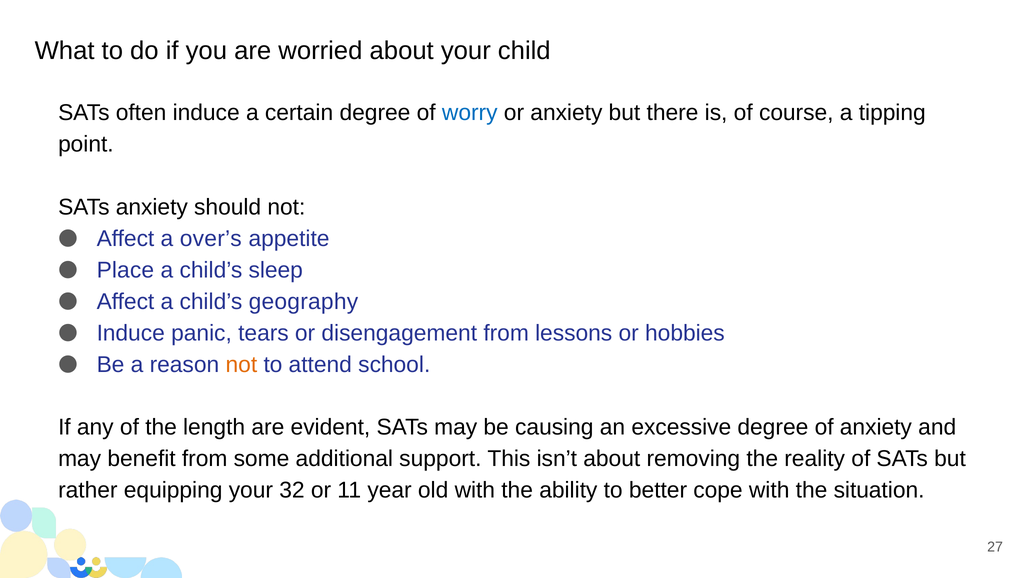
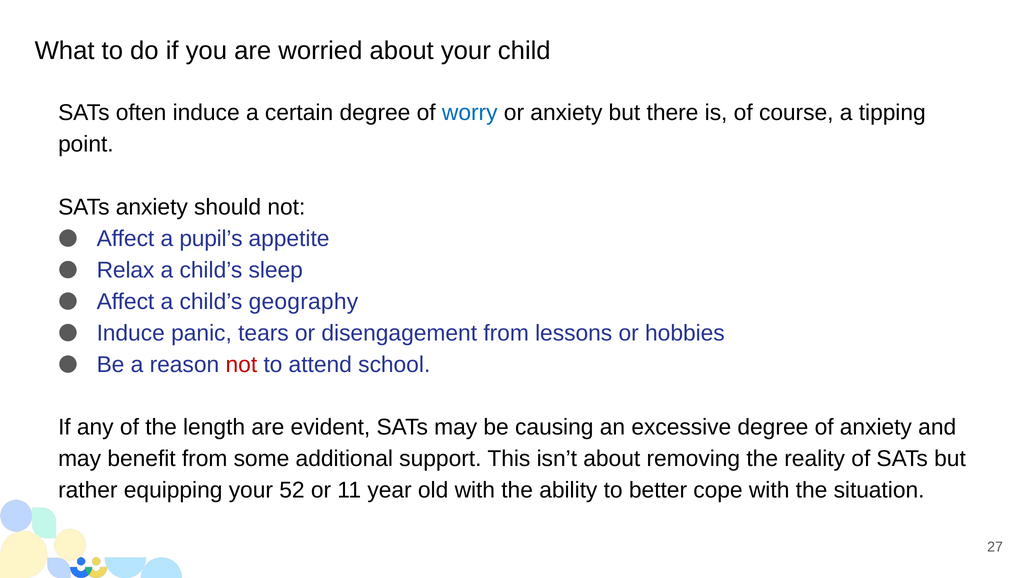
over’s: over’s -> pupil’s (211, 239)
Place: Place -> Relax (126, 270)
not colour: orange -> red (241, 364)
32: 32 -> 52 (292, 490)
